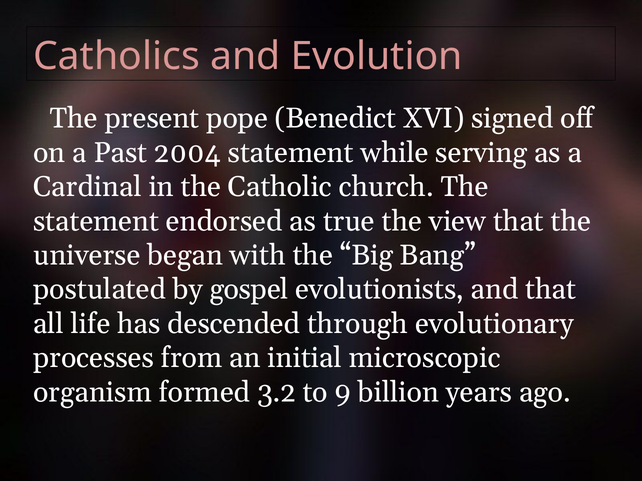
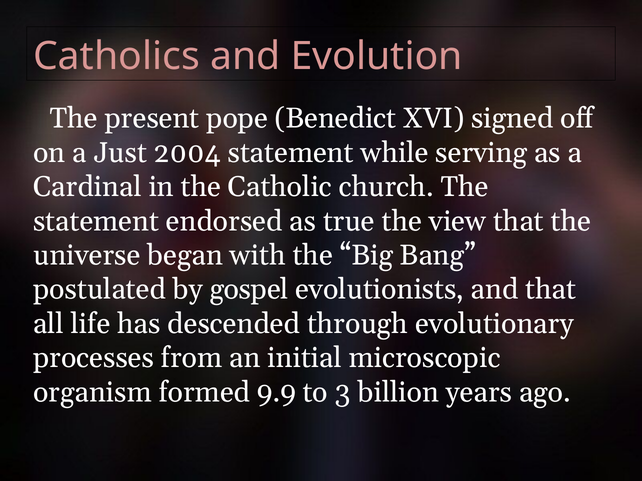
Past: Past -> Just (120, 153)
3.2: 3.2 -> 9.9 (277, 393)
9: 9 -> 3 (343, 393)
